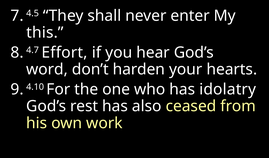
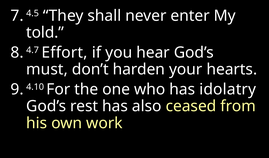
this: this -> told (45, 33)
word: word -> must (47, 69)
